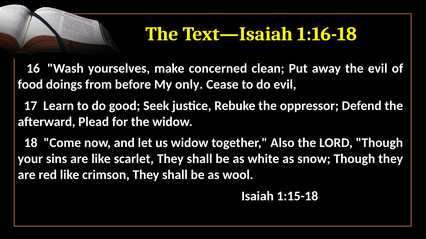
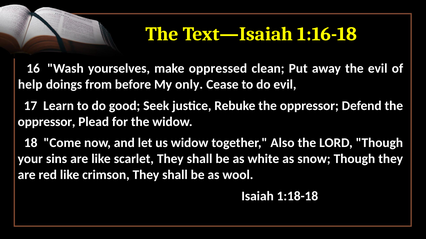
concerned: concerned -> oppressed (218, 69)
food: food -> help (30, 85)
afterward: afterward -> oppressor (47, 122)
1:15-18: 1:15-18 -> 1:18-18 (297, 197)
